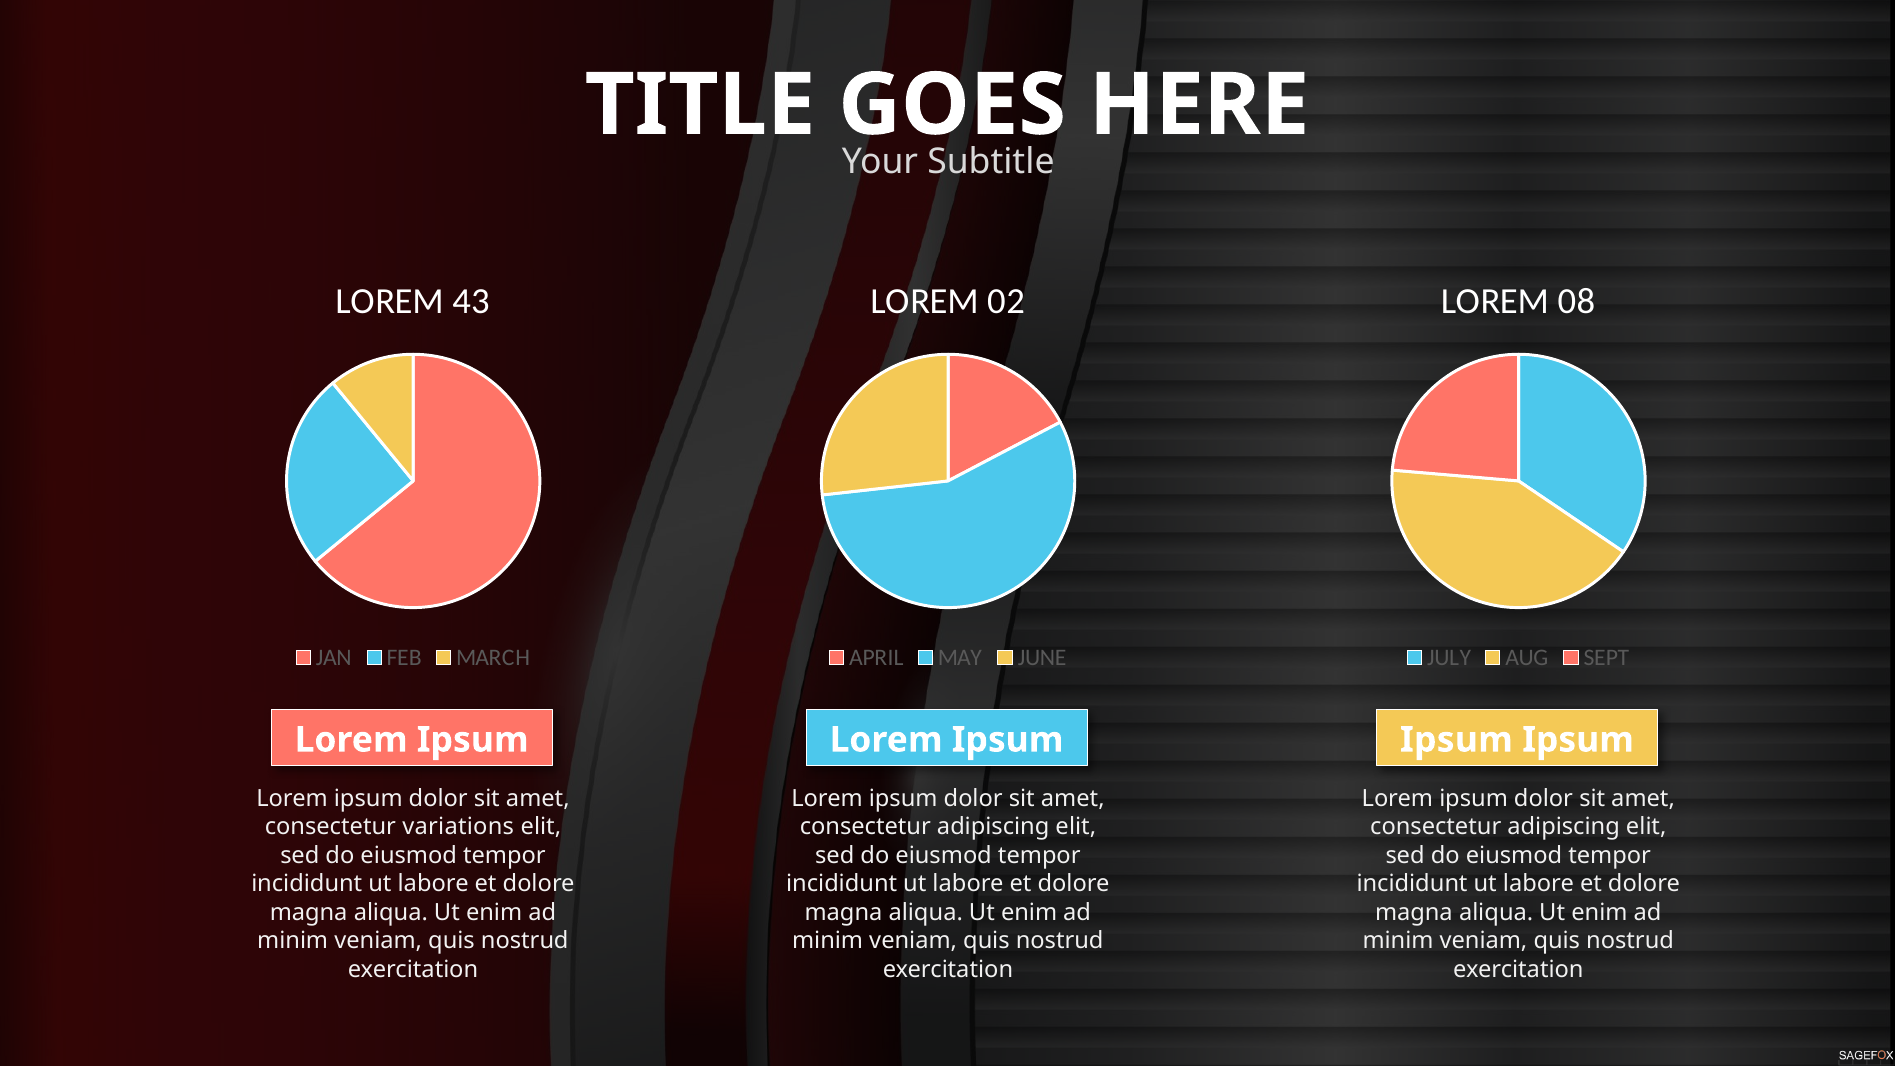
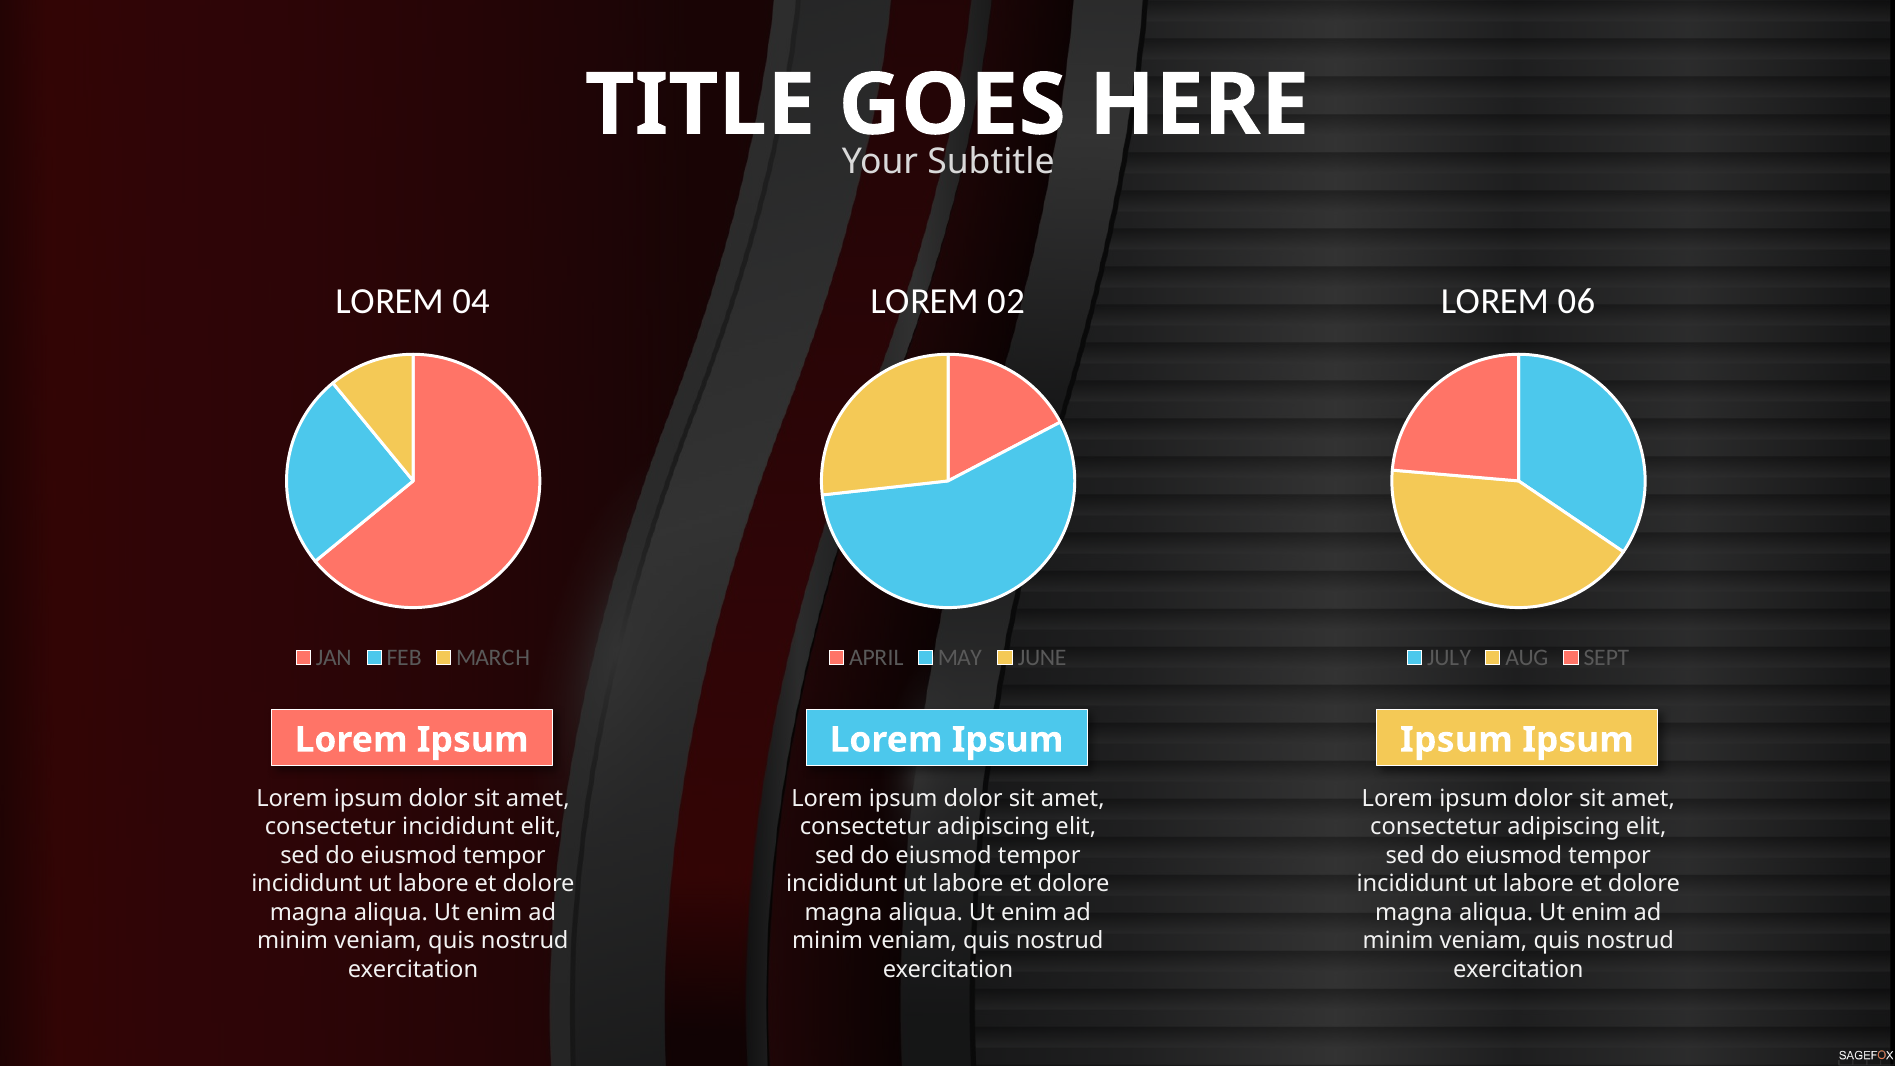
43: 43 -> 04 (471, 301)
08: 08 -> 06 (1576, 301)
consectetur variations: variations -> incididunt (458, 827)
